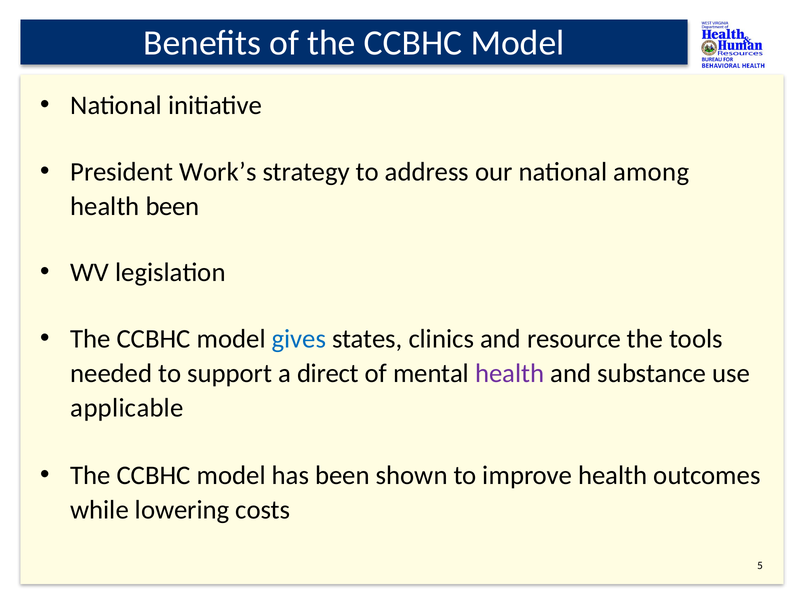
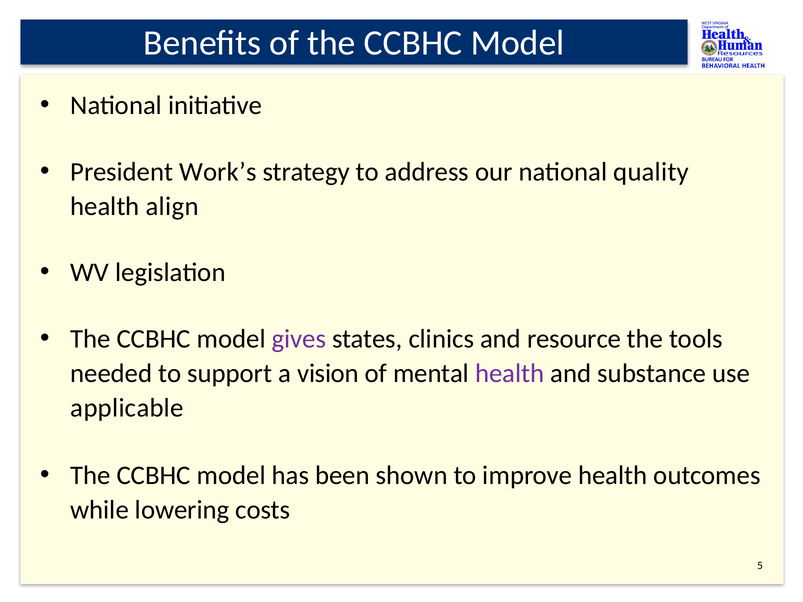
among: among -> quality (651, 172)
health been: been -> align (172, 206)
gives colour: blue -> purple (299, 339)
direct: direct -> vision (328, 374)
